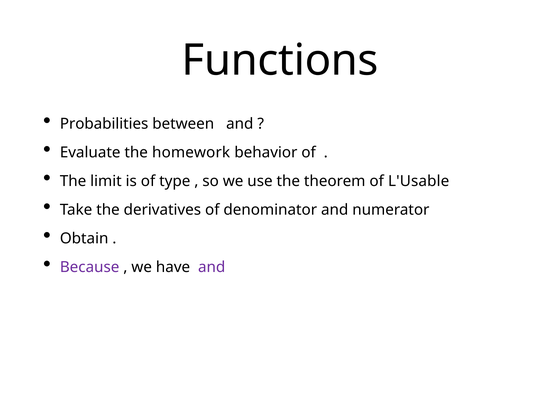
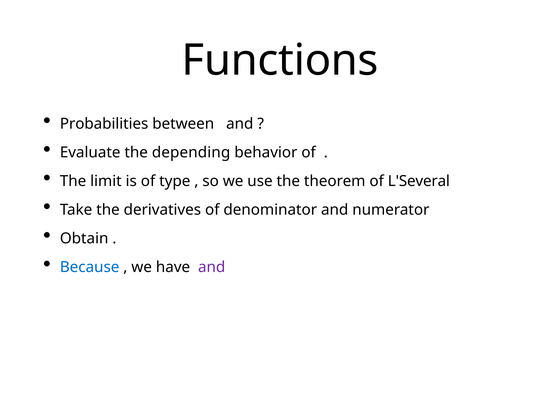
homework: homework -> depending (191, 153)
L'Usable: L'Usable -> L'Several (419, 181)
Because colour: purple -> blue (90, 267)
